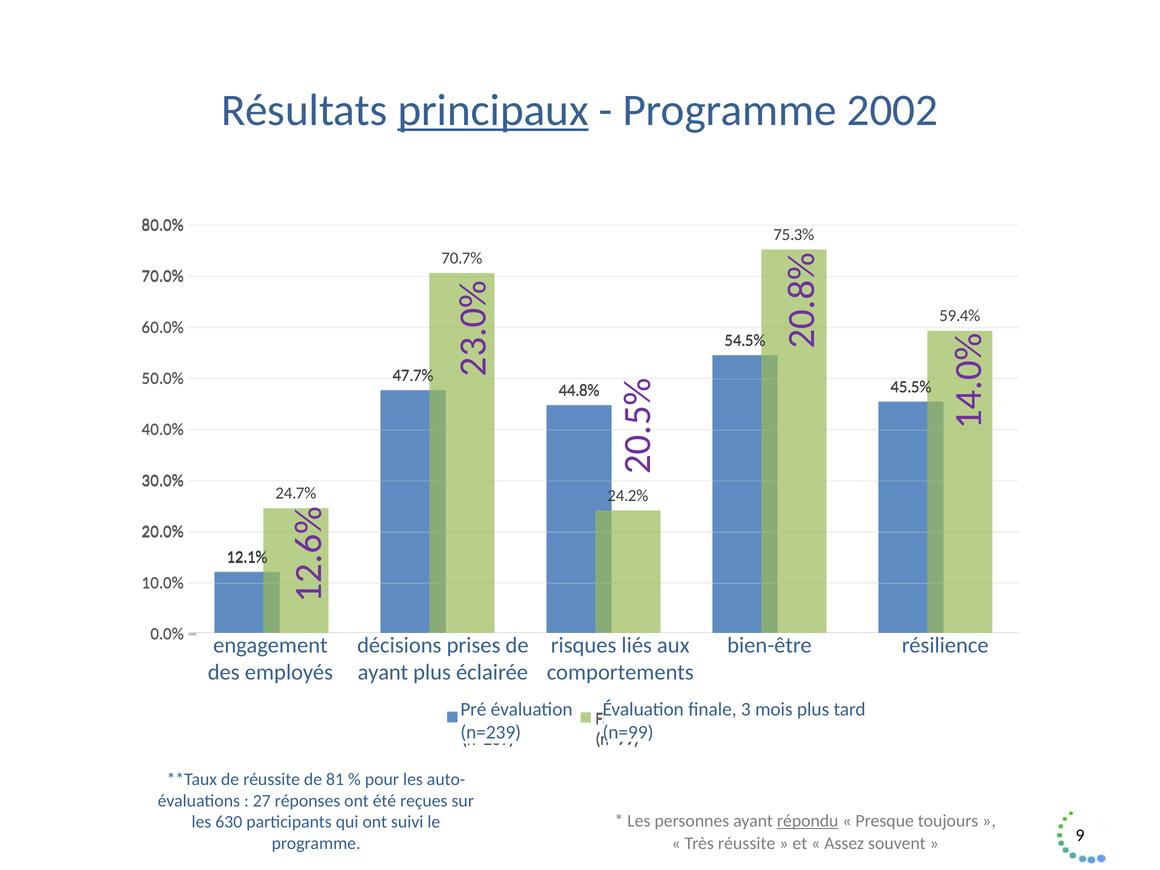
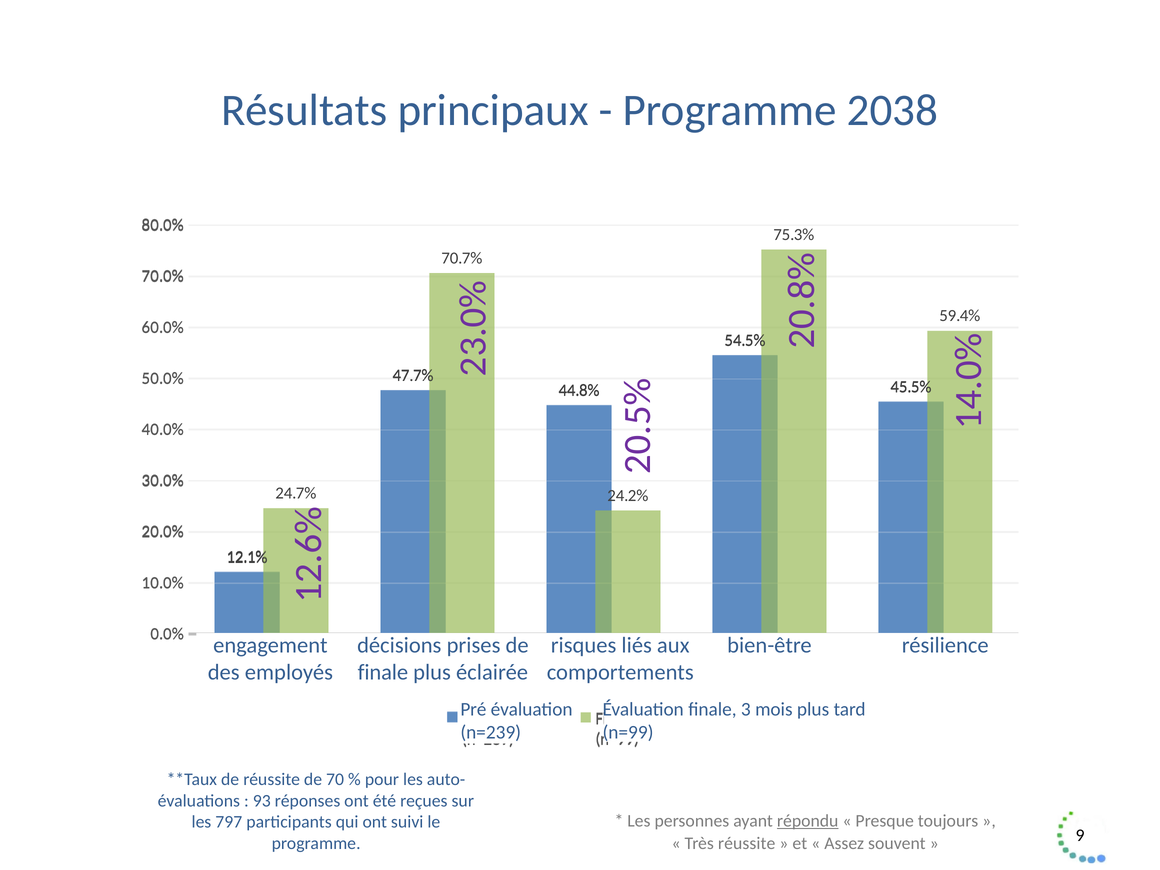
principaux underline: present -> none (493, 110)
2002: 2002 -> 2038 (892, 110)
ayant: ayant -> finale (383, 672)
81: 81 -> 70 (335, 779)
27: 27 -> 93 (262, 801)
630: 630 -> 797 (229, 822)
